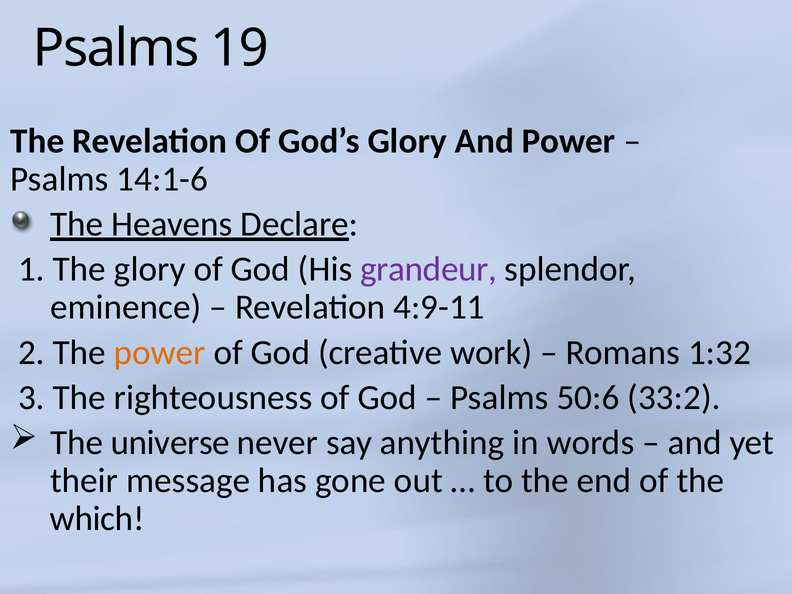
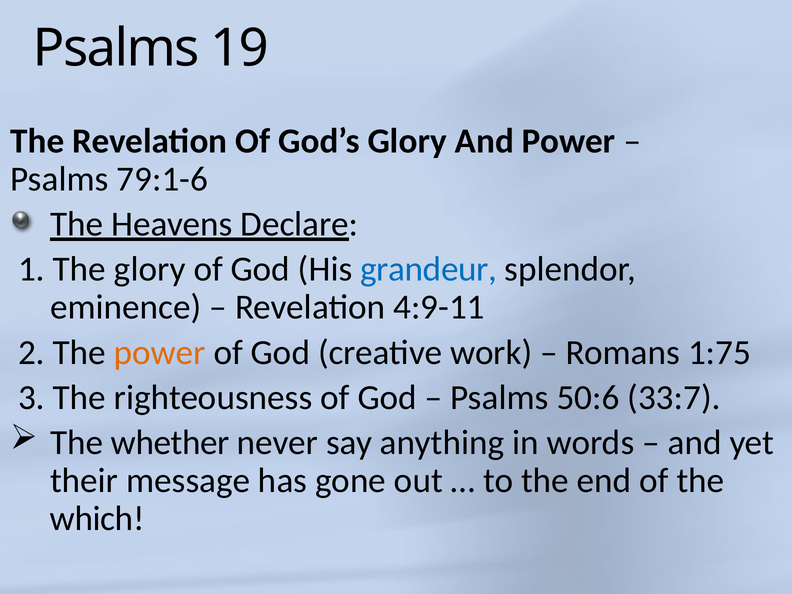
14:1-6: 14:1-6 -> 79:1-6 (162, 179)
grandeur colour: purple -> blue (429, 269)
1:32: 1:32 -> 1:75 (720, 352)
33:2: 33:2 -> 33:7 (674, 398)
universe: universe -> whether (170, 443)
